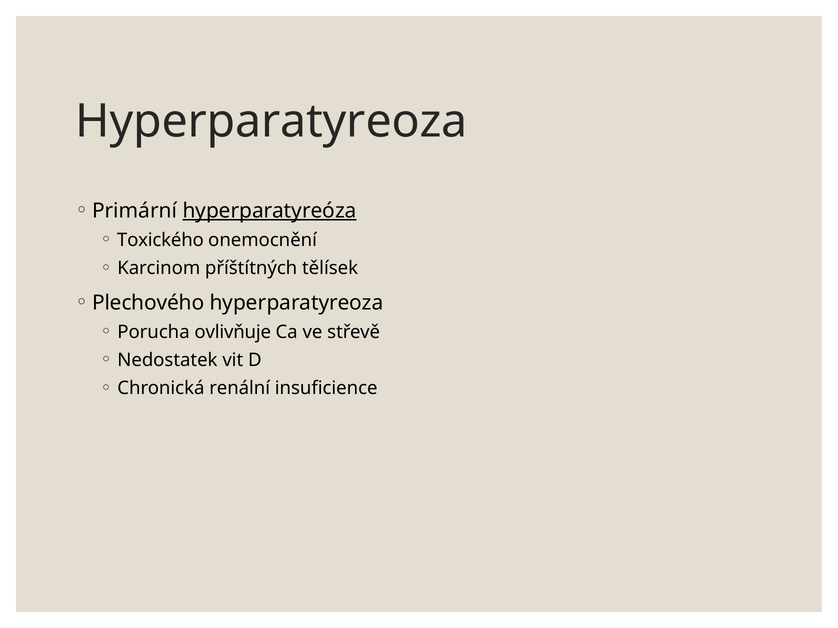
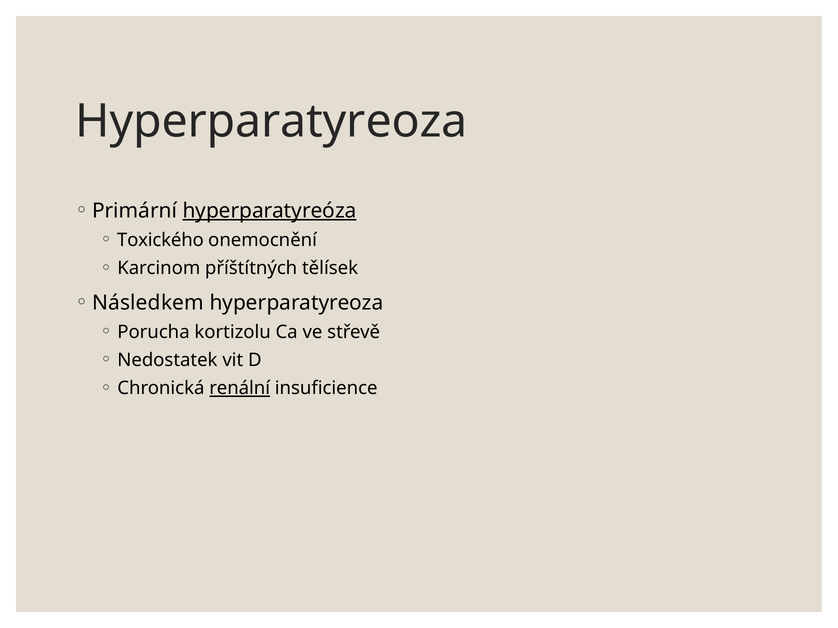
Plechového: Plechového -> Následkem (148, 303)
ovlivňuje: ovlivňuje -> kortizolu (233, 332)
renální underline: none -> present (240, 389)
